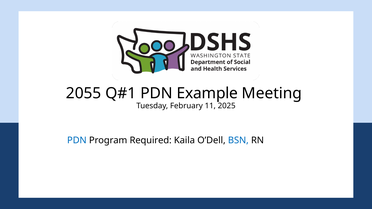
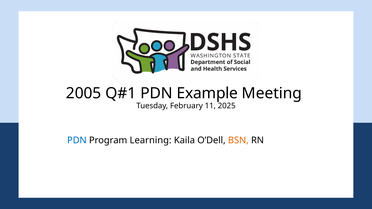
2055: 2055 -> 2005 (84, 93)
Required: Required -> Learning (151, 140)
BSN colour: blue -> orange (238, 140)
